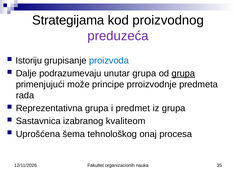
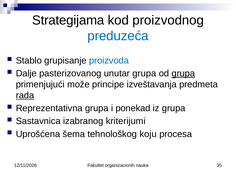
preduzeća colour: purple -> blue (118, 36)
Istoriju: Istoriju -> Stablo (29, 61)
podrazumevaju: podrazumevaju -> pasterizovanog (70, 73)
prroizvodnje: prroizvodnje -> izveštavanja (152, 84)
rada underline: none -> present (25, 95)
predmet: predmet -> ponekad (133, 108)
kvaliteom: kvaliteom -> kriterijumi (126, 121)
onaj: onaj -> koju (148, 134)
